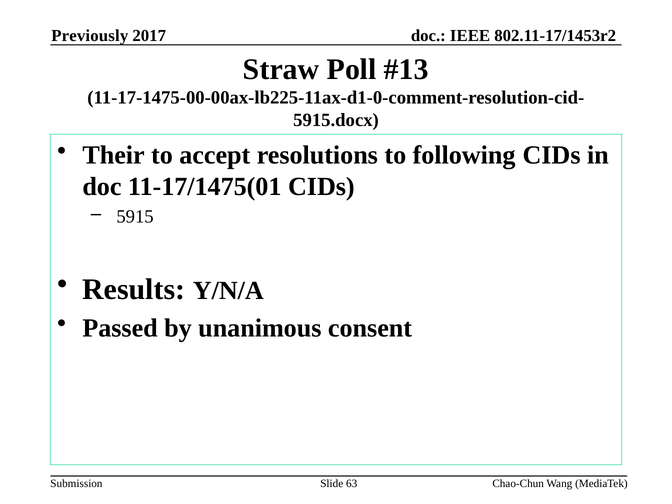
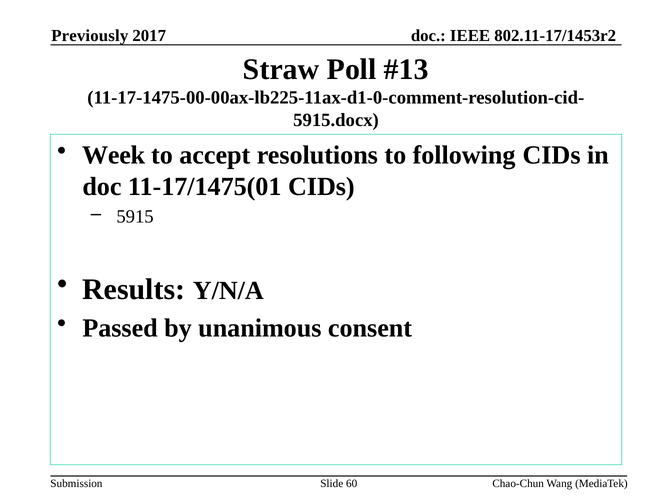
Their: Their -> Week (114, 155)
63: 63 -> 60 (352, 483)
